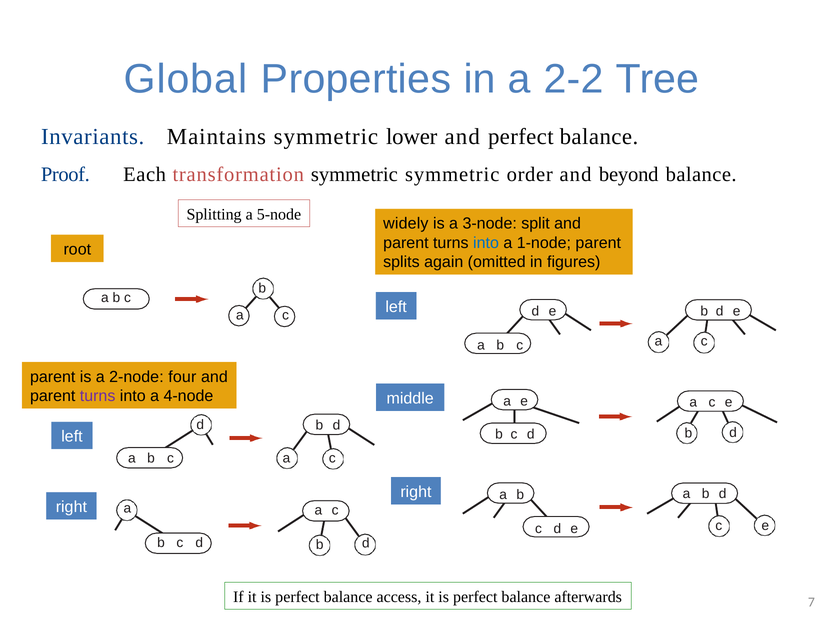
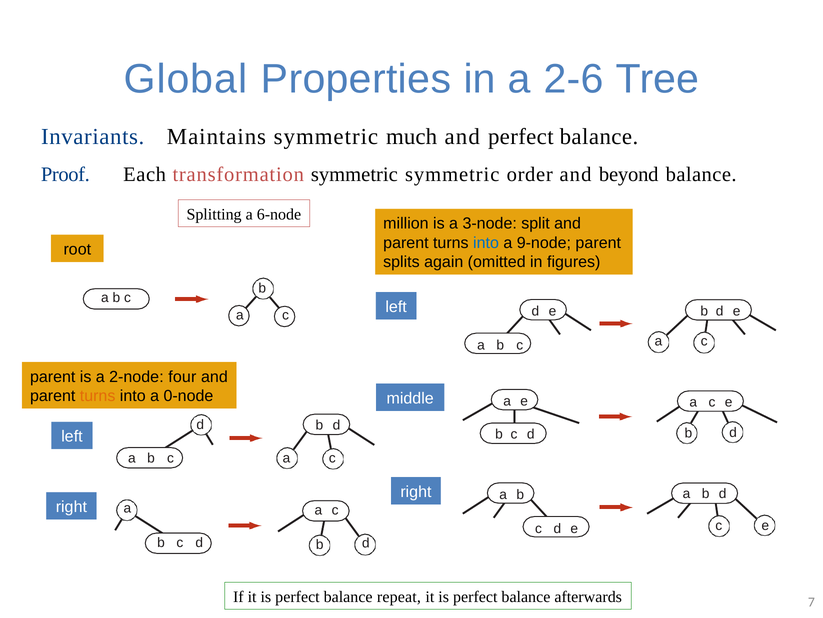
2-2: 2-2 -> 2-6 (574, 79)
lower: lower -> much (412, 137)
5-node: 5-node -> 6-node (279, 214)
widely: widely -> million (406, 223)
1-node: 1-node -> 9-node (544, 242)
turns colour: purple -> orange (98, 395)
4-node: 4-node -> 0-node (188, 395)
access: access -> repeat (399, 596)
